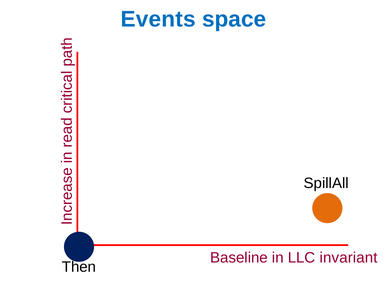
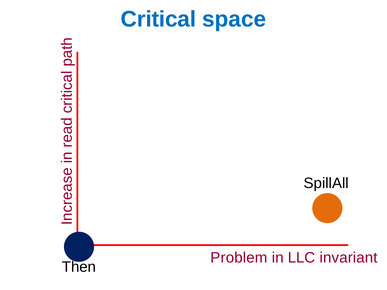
Events: Events -> Critical (158, 19)
Baseline: Baseline -> Problem (239, 258)
